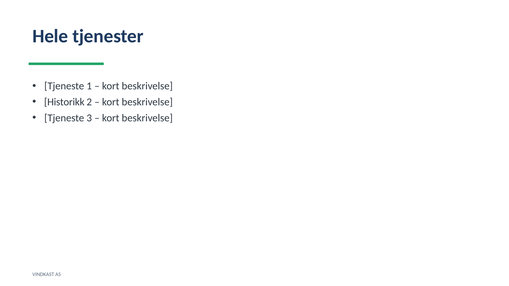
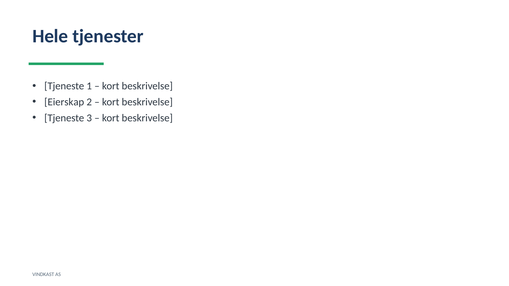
Historikk: Historikk -> Eierskap (64, 102)
